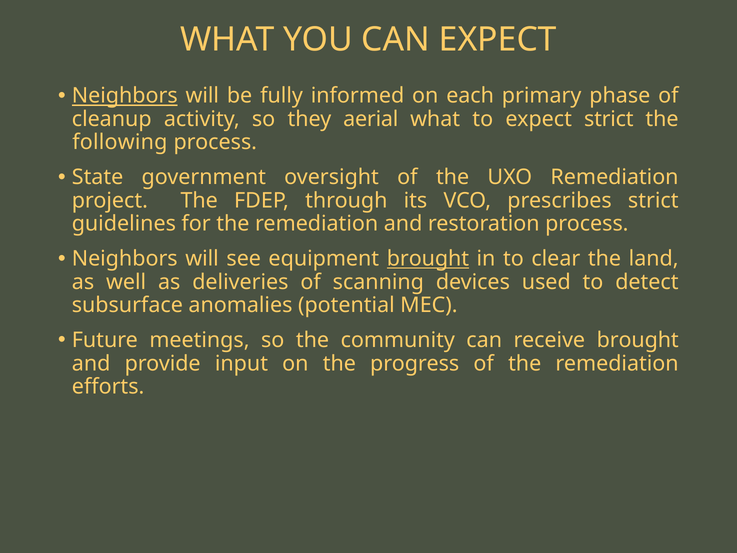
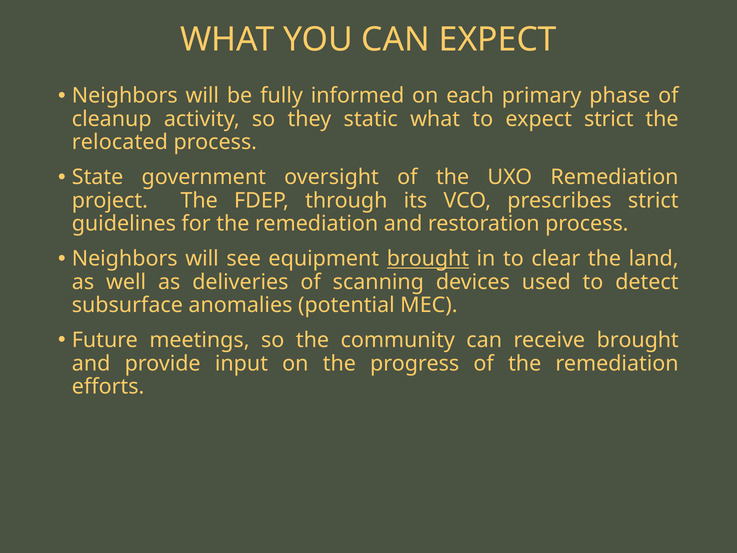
Neighbors underline: present -> none (125, 96)
aerial: aerial -> static (371, 119)
following: following -> relocated (120, 142)
